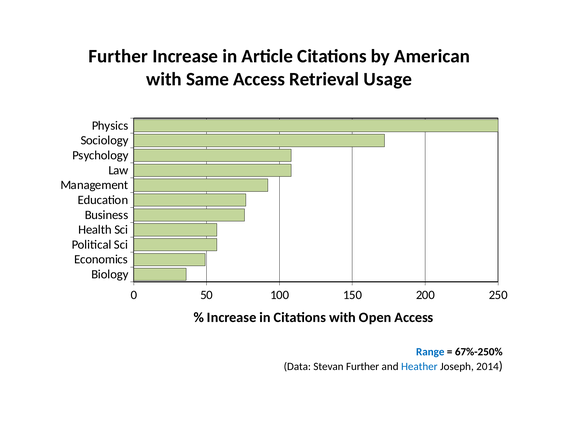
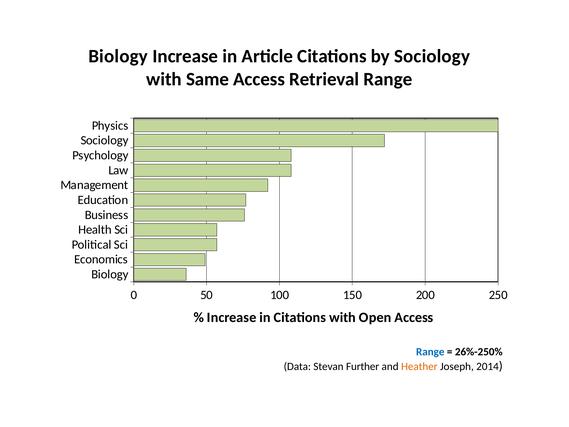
Further: Further -> Biology (118, 56)
by American: American -> Sociology (432, 56)
Retrieval Usage: Usage -> Range (388, 79)
67%-250%: 67%-250% -> 26%-250% (479, 352)
Heather colour: blue -> orange (419, 366)
